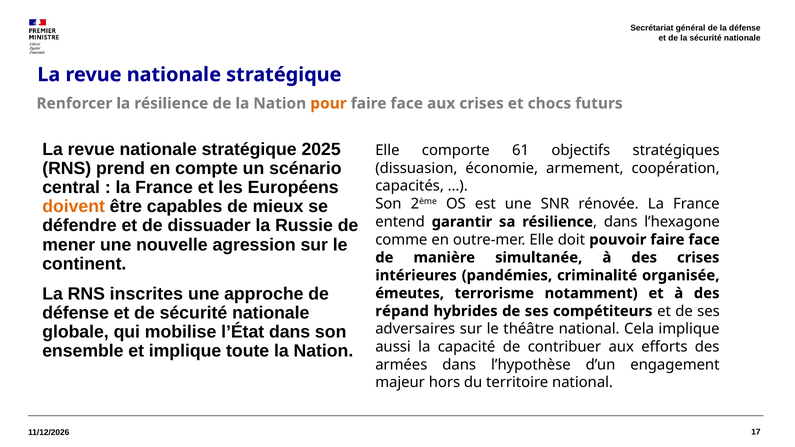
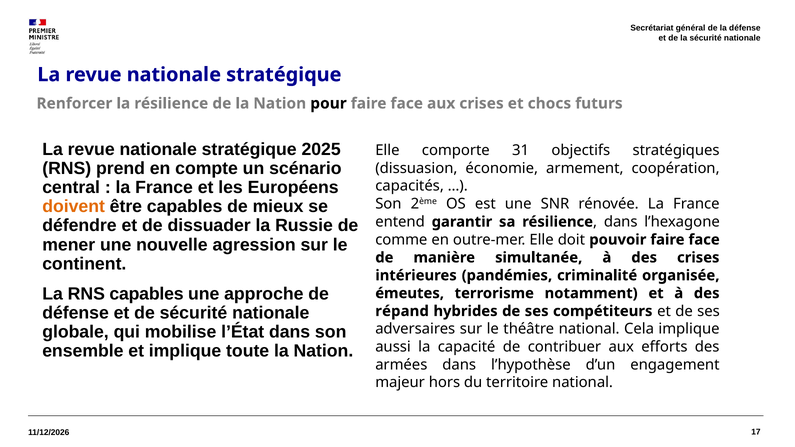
pour colour: orange -> black (328, 103)
61: 61 -> 31 (521, 150)
RNS inscrites: inscrites -> capables (147, 294)
